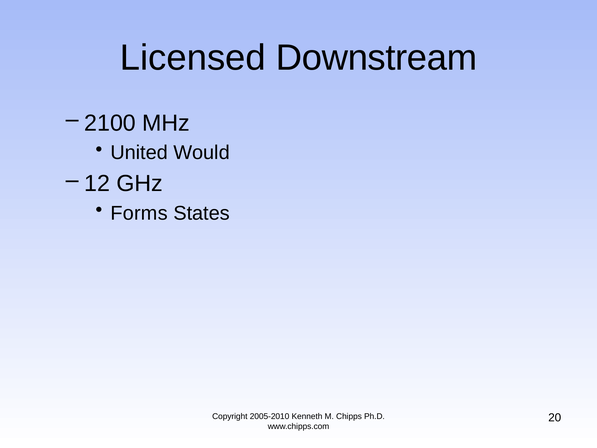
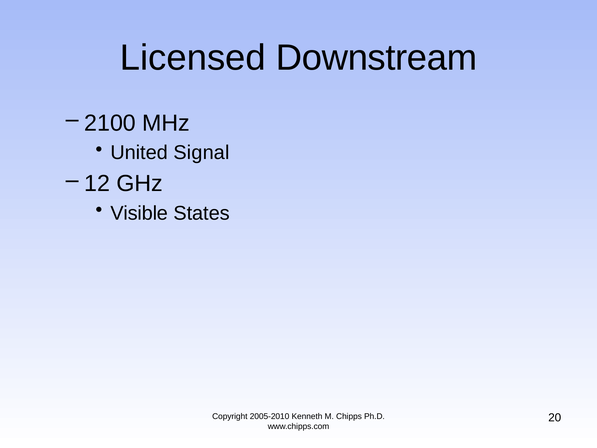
Would: Would -> Signal (202, 153)
Forms: Forms -> Visible (139, 213)
